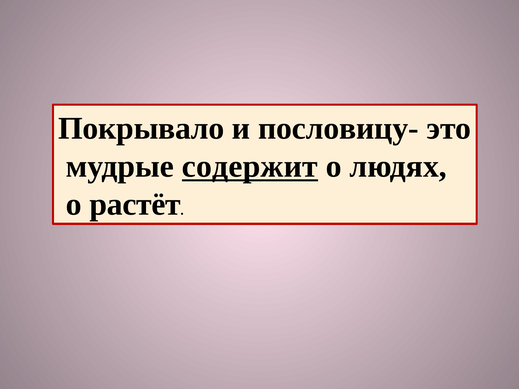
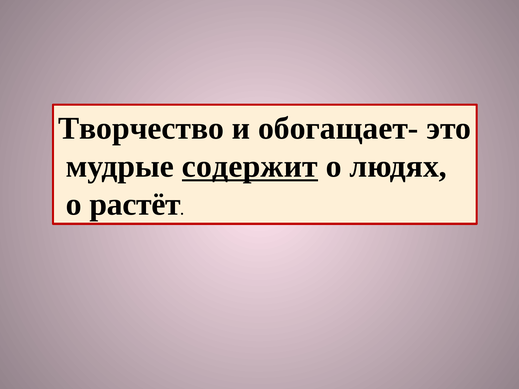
Покрывало: Покрывало -> Творчество (141, 129)
пословицу-: пословицу- -> обогащает- (338, 129)
